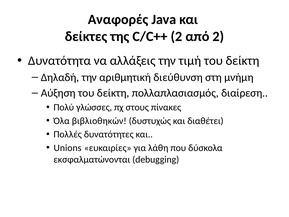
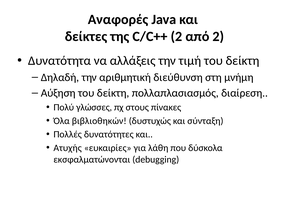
διαθέτει: διαθέτει -> σύνταξη (205, 121)
Unions: Unions -> Ατυχής (68, 148)
